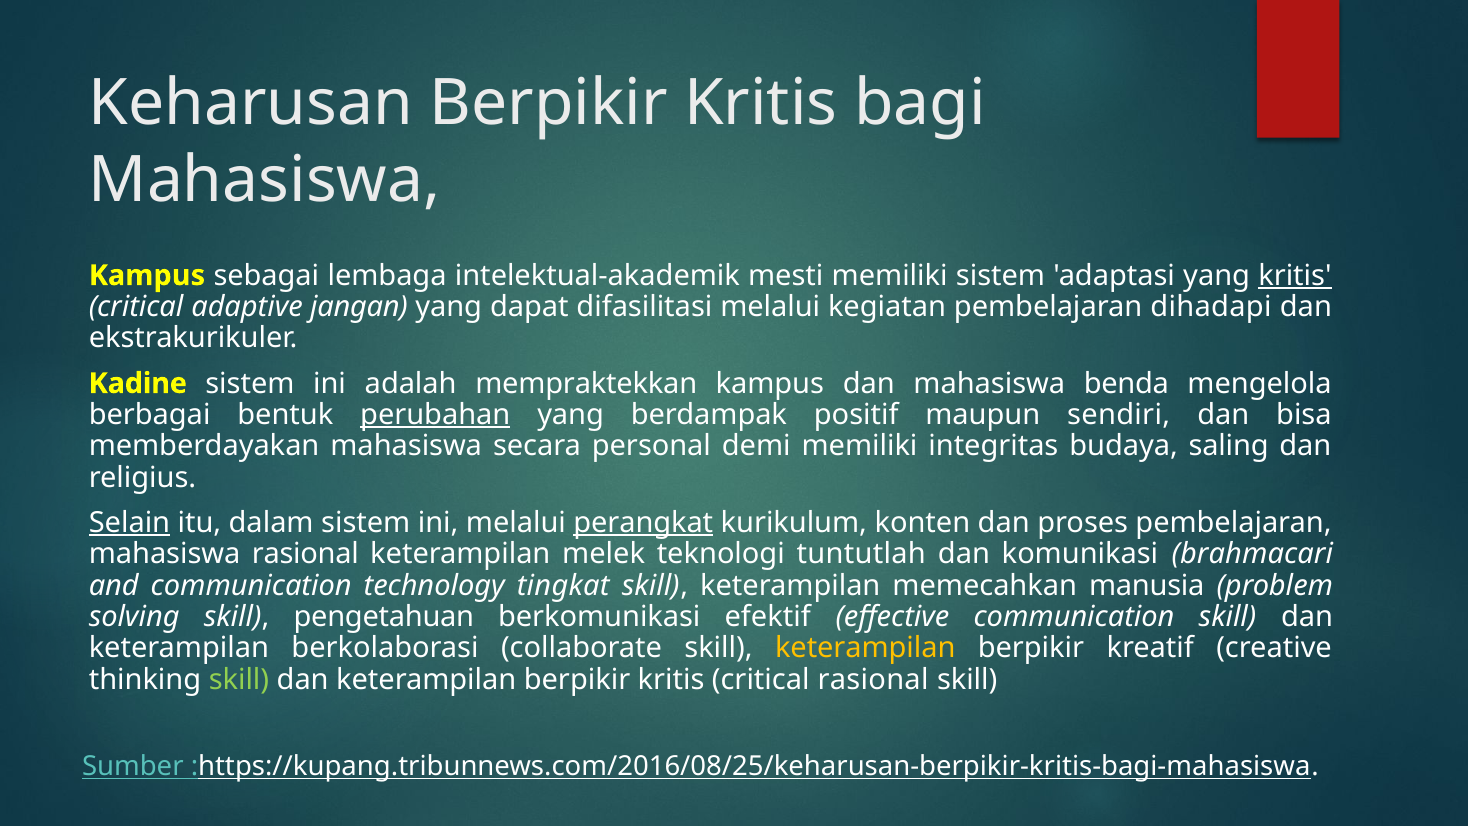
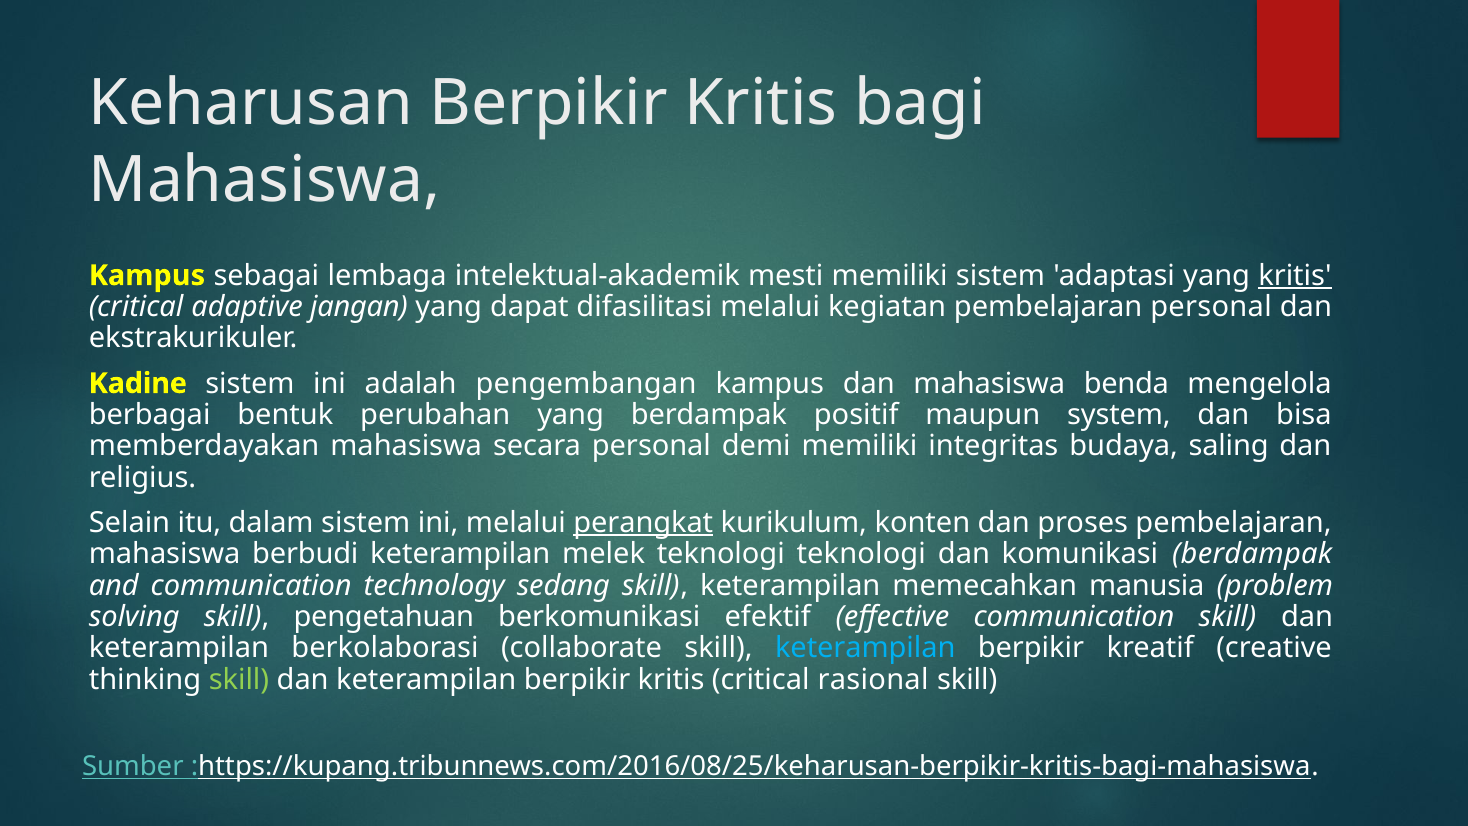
pembelajaran dihadapi: dihadapi -> personal (1211, 307)
mempraktekkan: mempraktekkan -> pengembangan (586, 383)
perubahan underline: present -> none (435, 415)
sendiri: sendiri -> system (1119, 415)
Selain underline: present -> none (130, 523)
mahasiswa rasional: rasional -> berbudi (305, 554)
teknologi tuntutlah: tuntutlah -> teknologi (861, 554)
komunikasi brahmacari: brahmacari -> berdampak (1252, 554)
tingkat: tingkat -> sedang (563, 585)
keterampilan colour: yellow -> light blue (865, 648)
